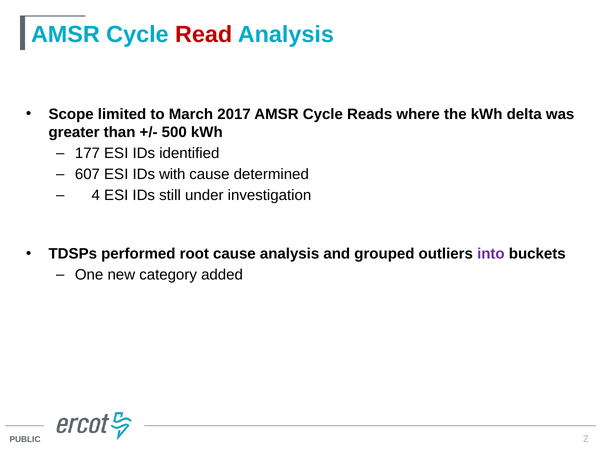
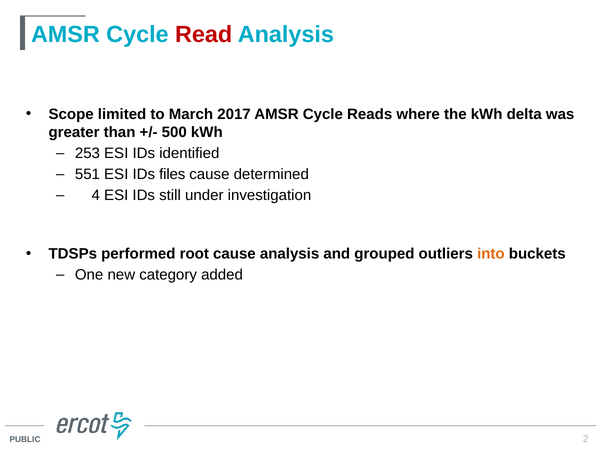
177: 177 -> 253 (87, 154)
607: 607 -> 551 (87, 175)
with: with -> files (172, 175)
into colour: purple -> orange (491, 254)
